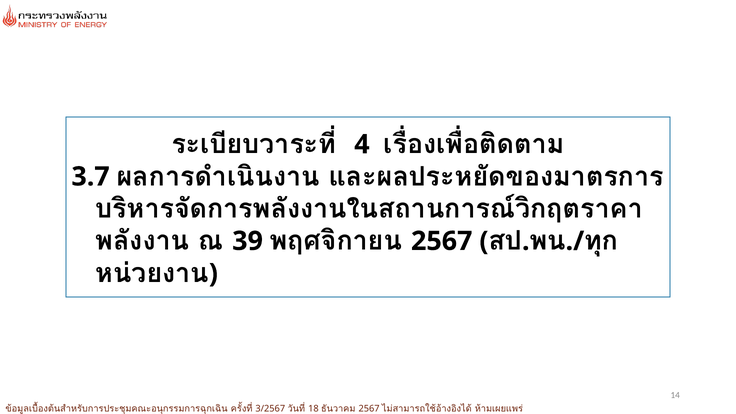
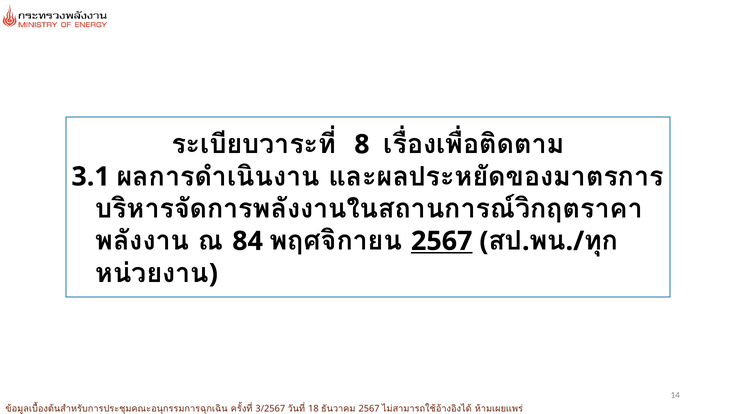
4: 4 -> 8 (362, 144)
3.7: 3.7 -> 3.1 (91, 177)
39: 39 -> 84 (248, 241)
2567 underline: none -> present (442, 241)
